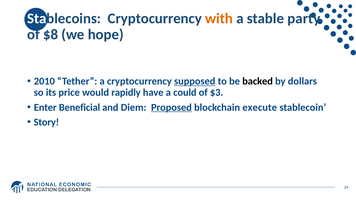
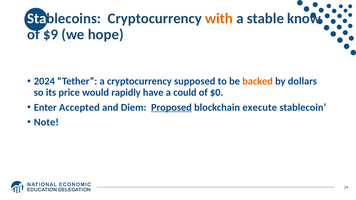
party: party -> know (304, 18)
$8: $8 -> $9 (51, 34)
2010: 2010 -> 2024 (44, 81)
supposed underline: present -> none (195, 81)
backed colour: black -> orange (258, 81)
$3: $3 -> $0 (217, 93)
Beneficial: Beneficial -> Accepted (79, 107)
Story: Story -> Note (46, 122)
